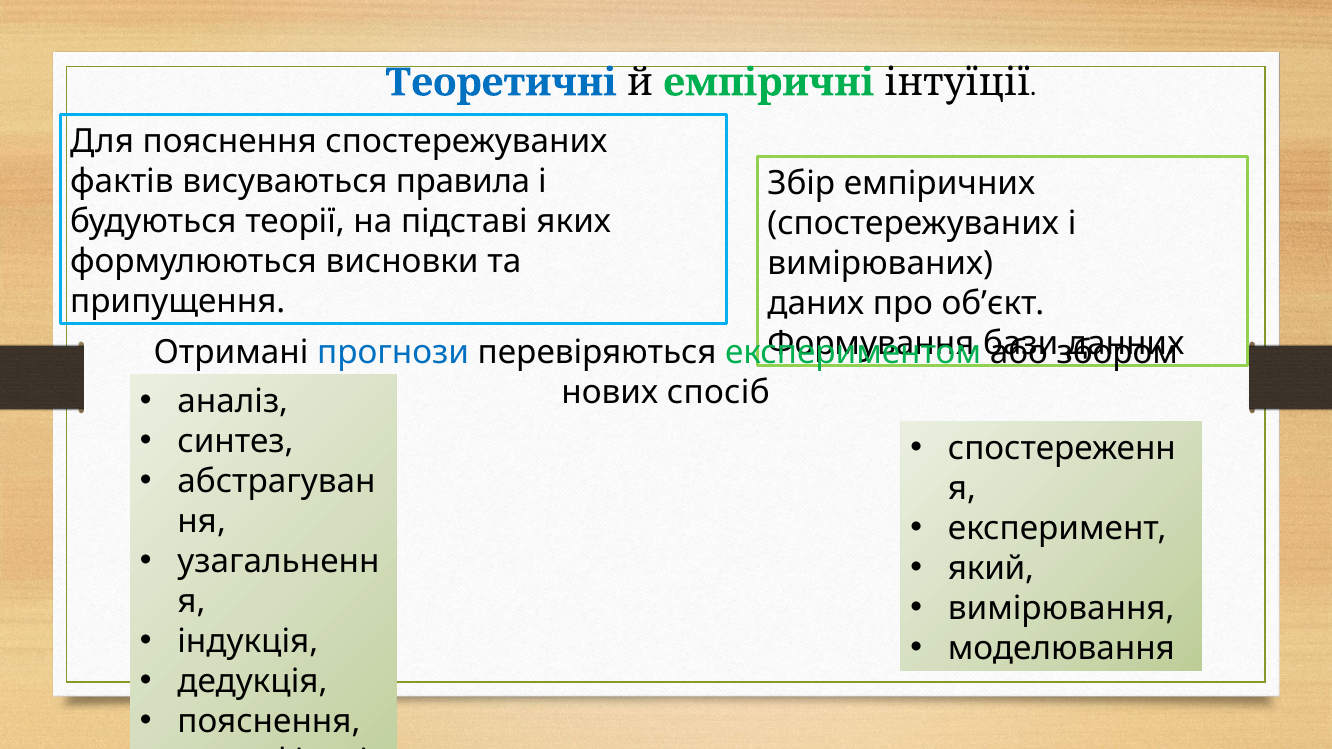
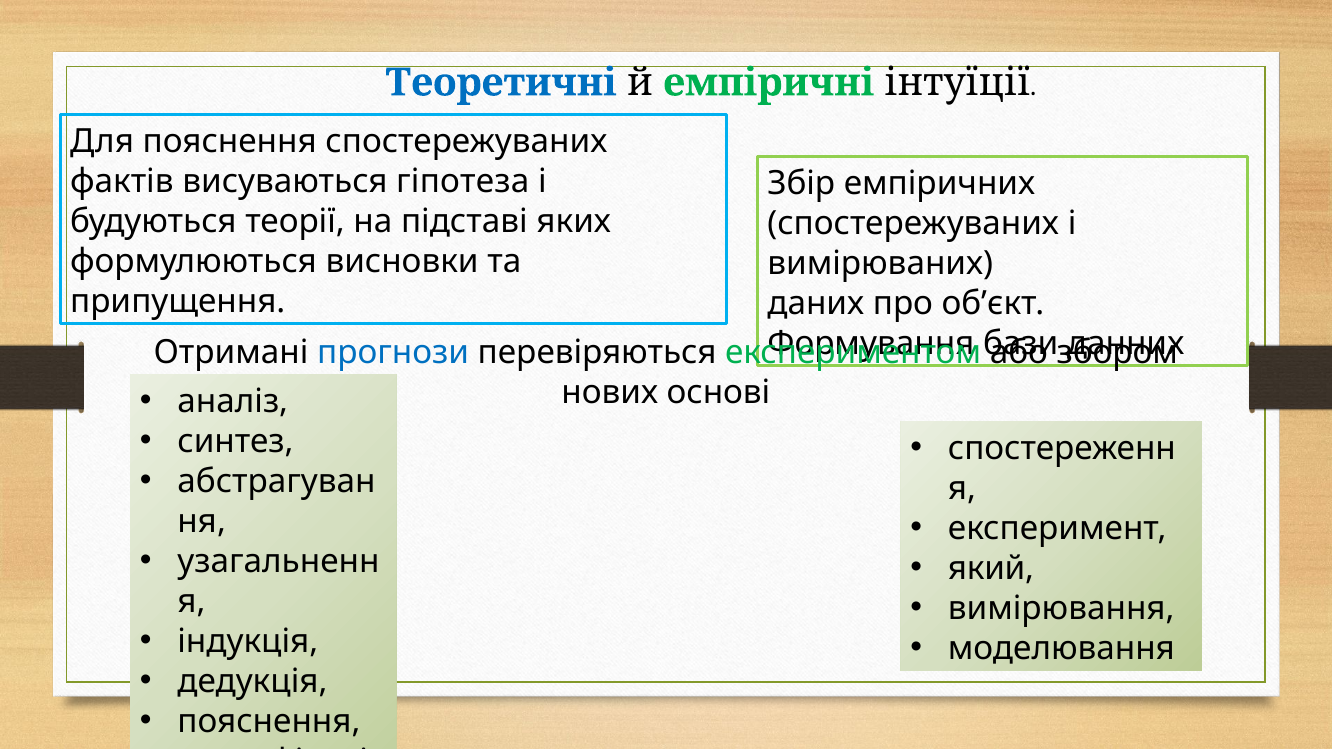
правила: правила -> гіпотеза (463, 181)
спосіб: спосіб -> основі (718, 392)
